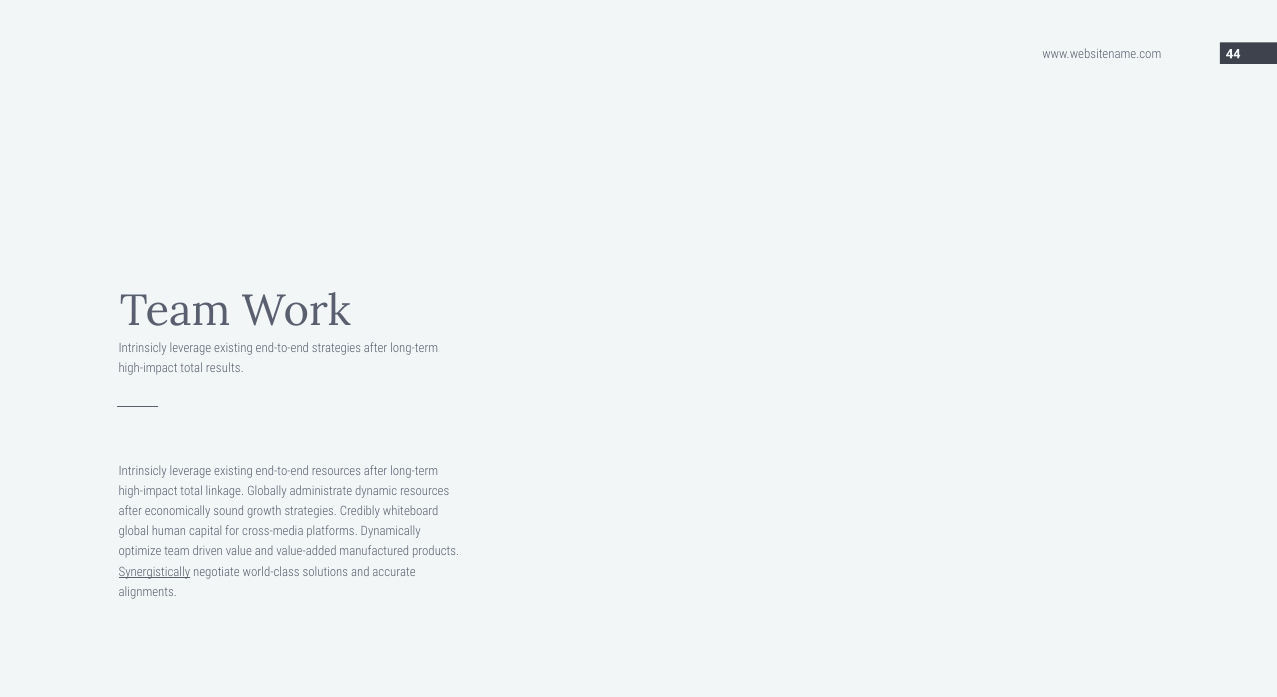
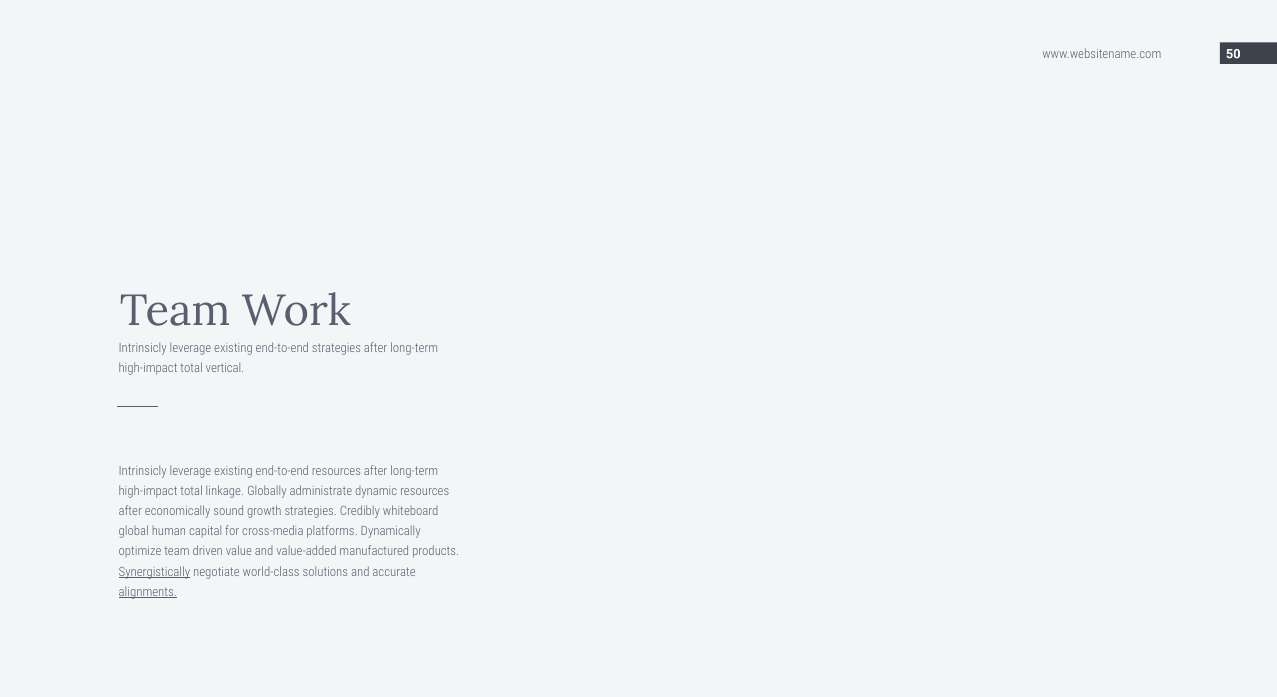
44: 44 -> 50 (1233, 54)
results: results -> vertical (225, 368)
alignments underline: none -> present (148, 592)
